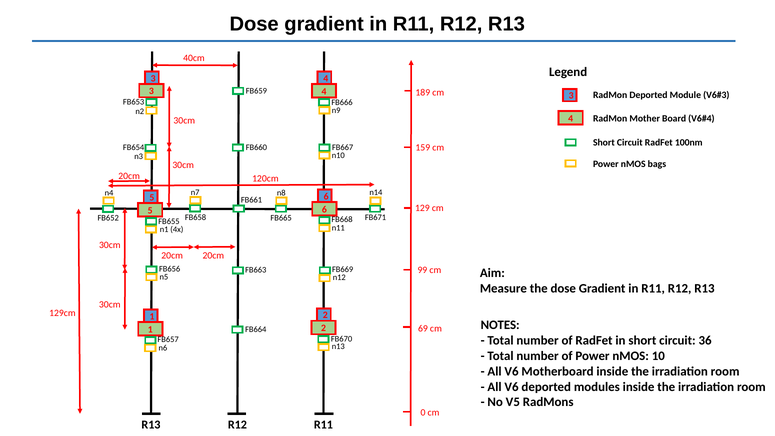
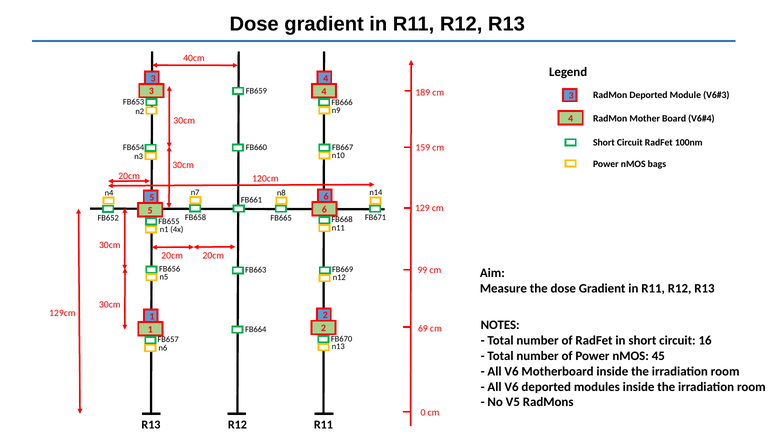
36: 36 -> 16 (705, 340)
10: 10 -> 45 (658, 356)
